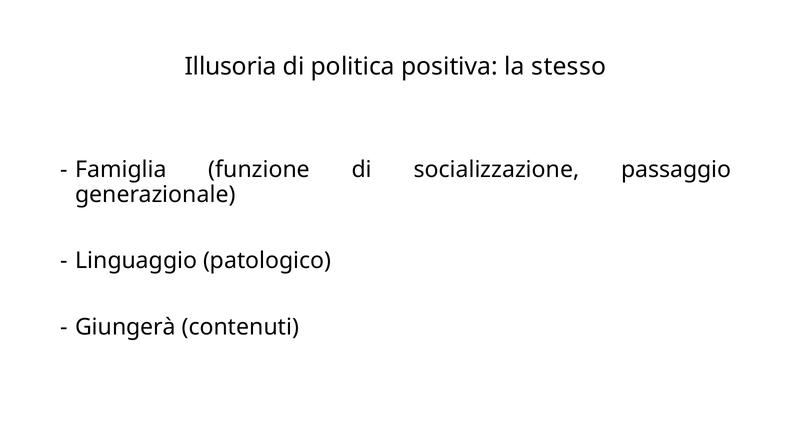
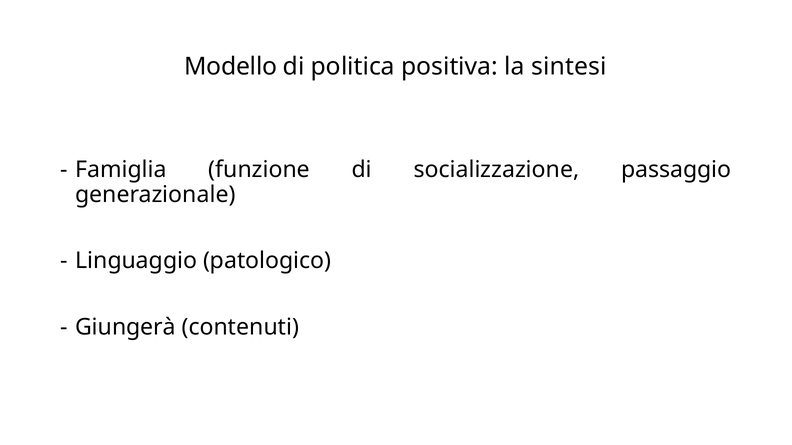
Illusoria: Illusoria -> Modello (231, 67)
stesso: stesso -> sintesi (569, 67)
